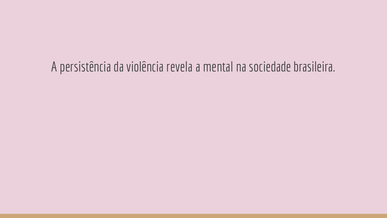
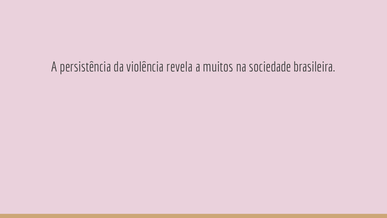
mental: mental -> muitos (218, 67)
